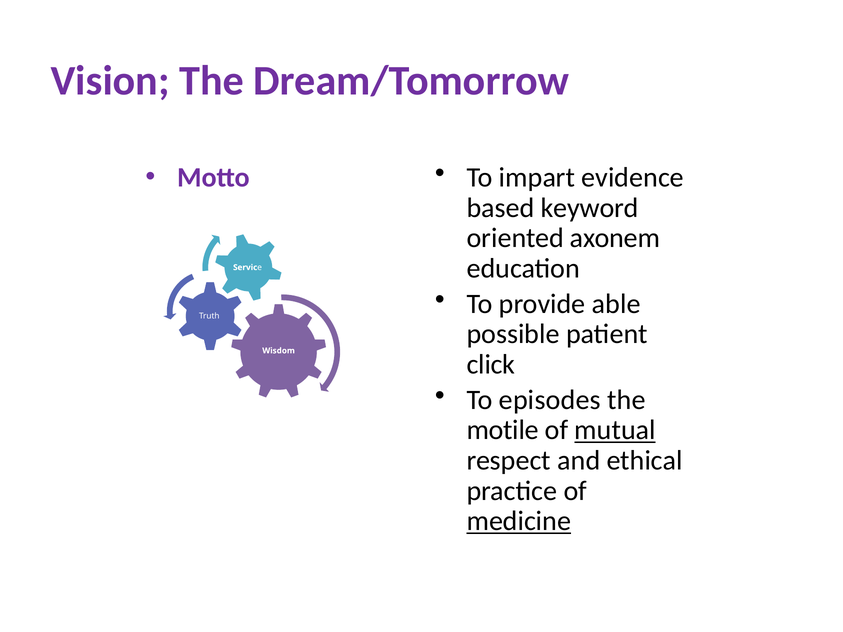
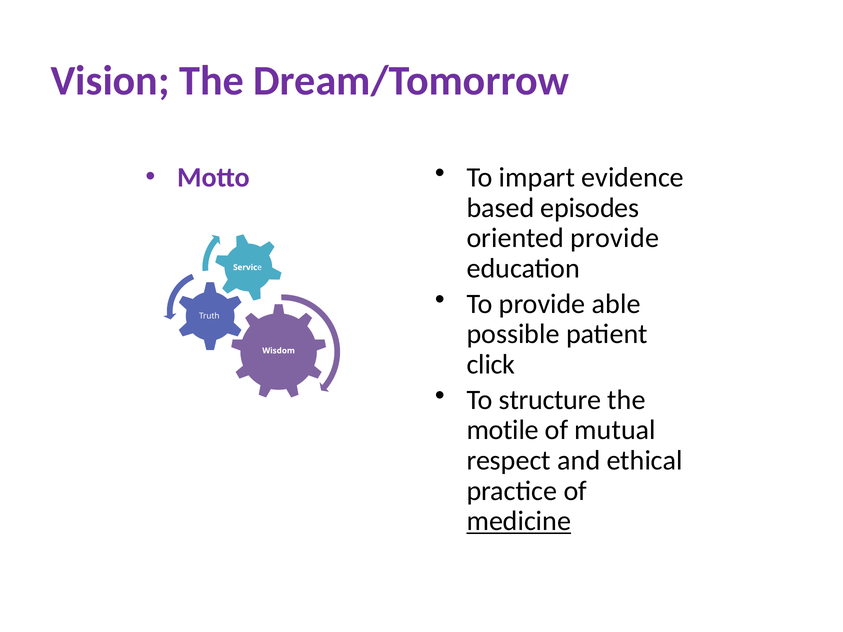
keyword: keyword -> episodes (590, 208)
oriented axonem: axonem -> provide (615, 238)
episodes: episodes -> structure (550, 400)
mutual underline: present -> none (615, 430)
